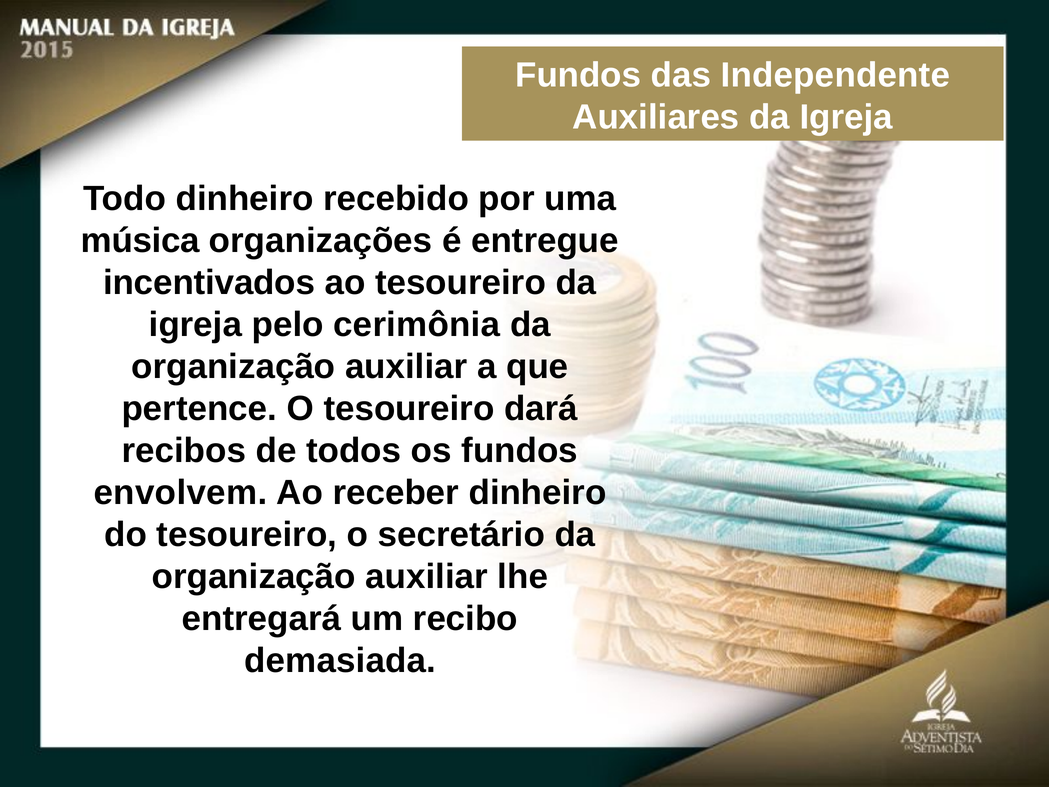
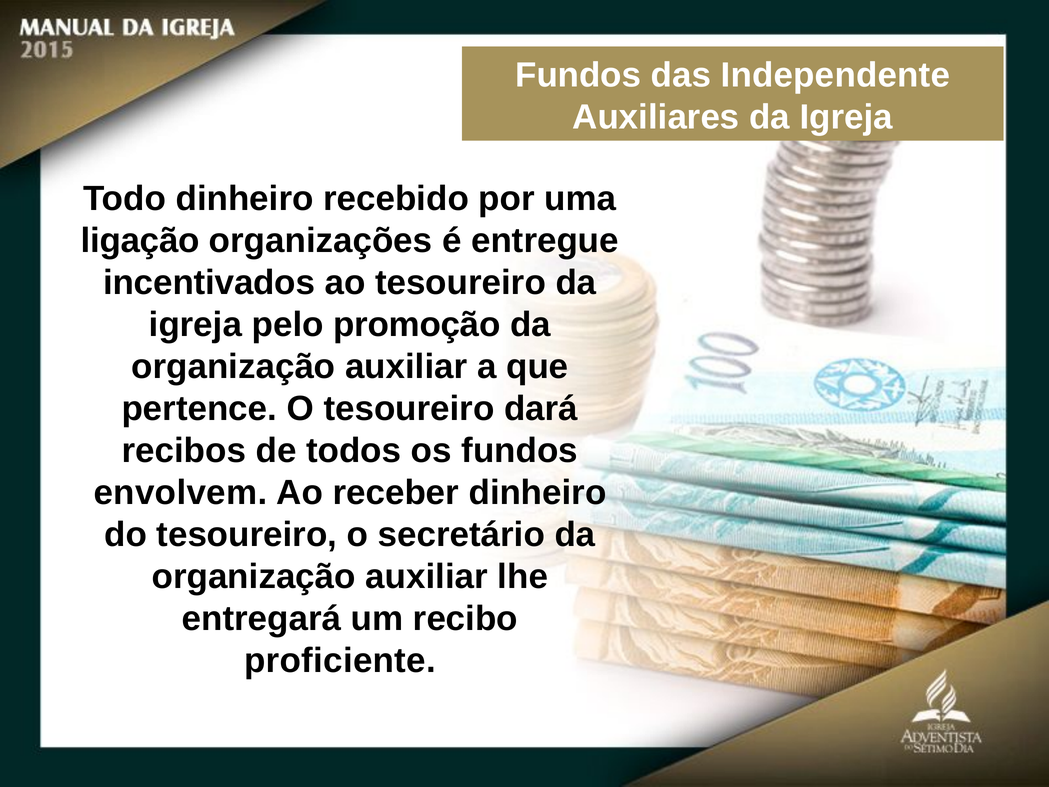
música: música -> ligação (140, 241)
cerimônia: cerimônia -> promoção (417, 325)
demasiada: demasiada -> proficiente (340, 660)
